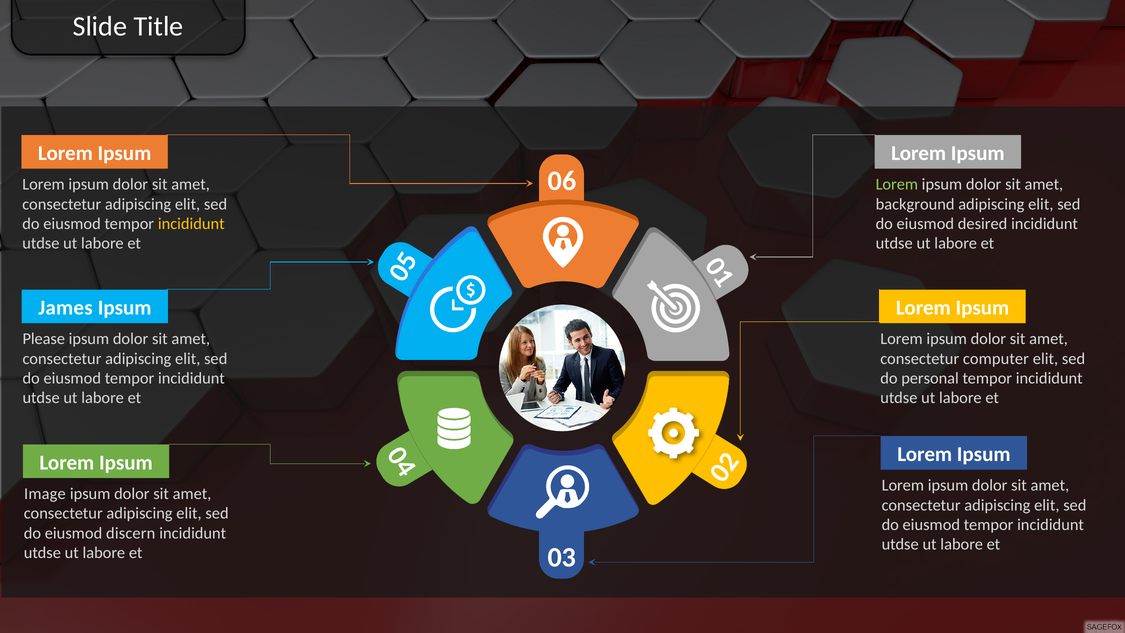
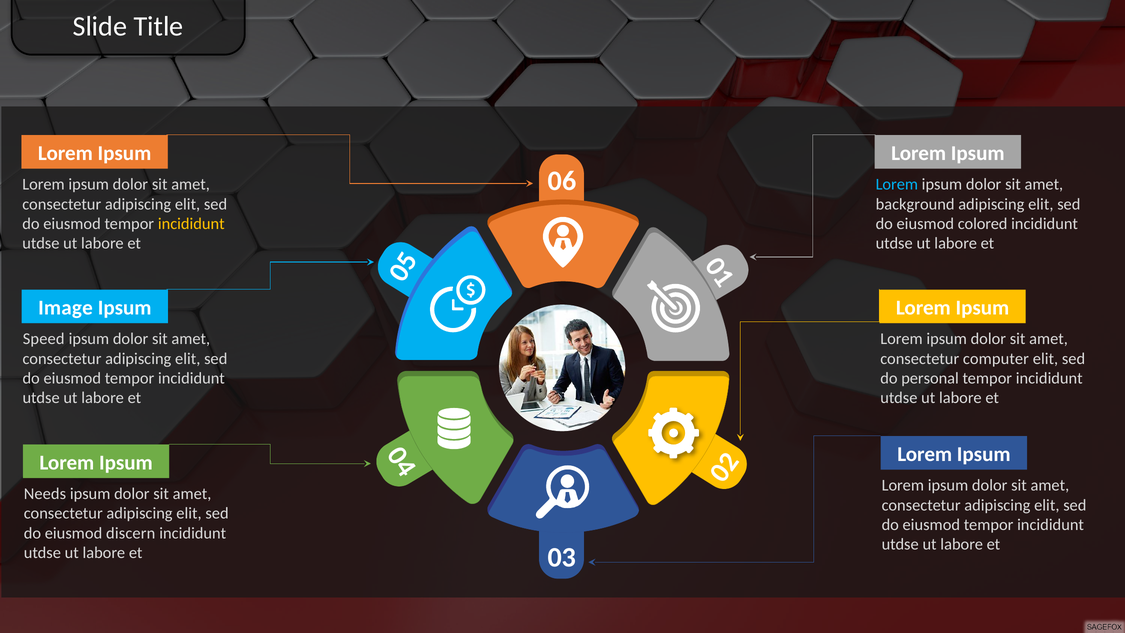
Lorem colour: light green -> light blue (897, 184)
desired: desired -> colored (983, 224)
James: James -> Image (65, 308)
Please: Please -> Speed (44, 339)
Image: Image -> Needs (45, 494)
